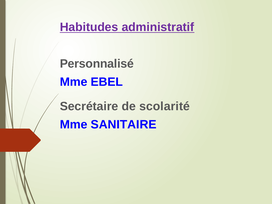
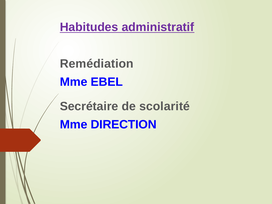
Personnalisé: Personnalisé -> Remédiation (97, 64)
SANITAIRE: SANITAIRE -> DIRECTION (124, 125)
